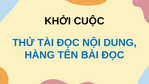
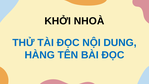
CUỘC: CUỘC -> NHOÀ (89, 21)
